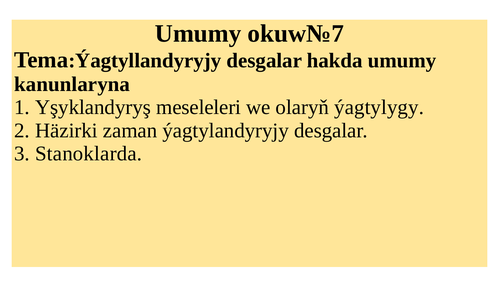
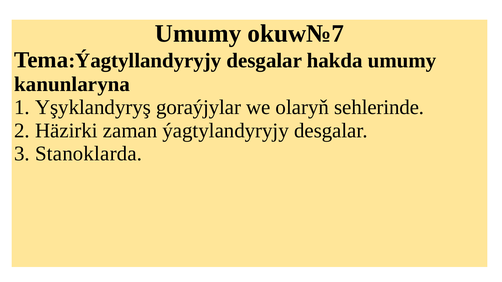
meseleleri: meseleleri -> goraýjylar (199, 108)
ýagtylygy: ýagtylygy -> sehlerinde (379, 108)
